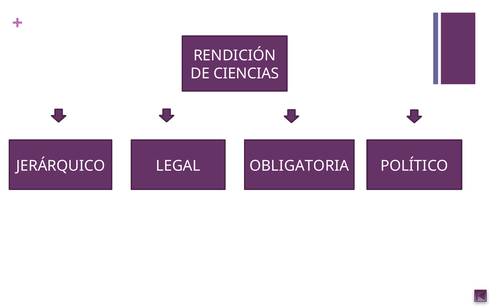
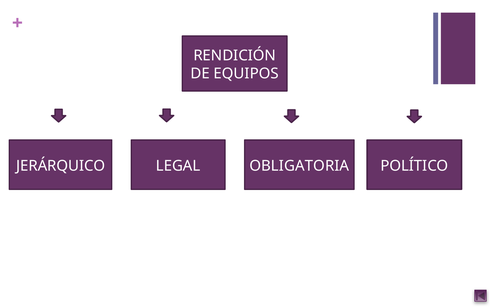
CIENCIAS: CIENCIAS -> EQUIPOS (246, 74)
